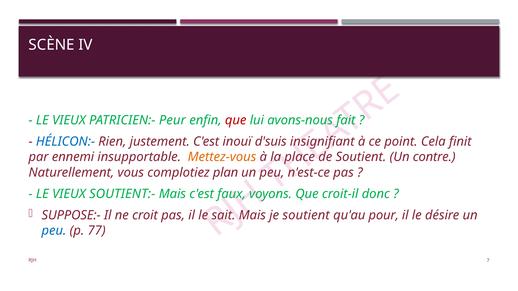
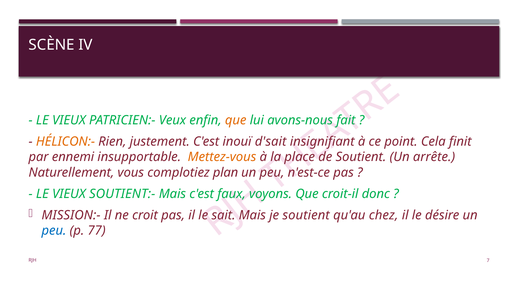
Peur: Peur -> Veux (172, 120)
que colour: red -> orange (236, 120)
HÉLICON:- colour: blue -> orange (65, 142)
d'suis: d'suis -> d'sait (271, 142)
contre: contre -> arrête (434, 157)
SUPPOSE:-: SUPPOSE:- -> MISSION:- (71, 215)
pour: pour -> chez (384, 215)
